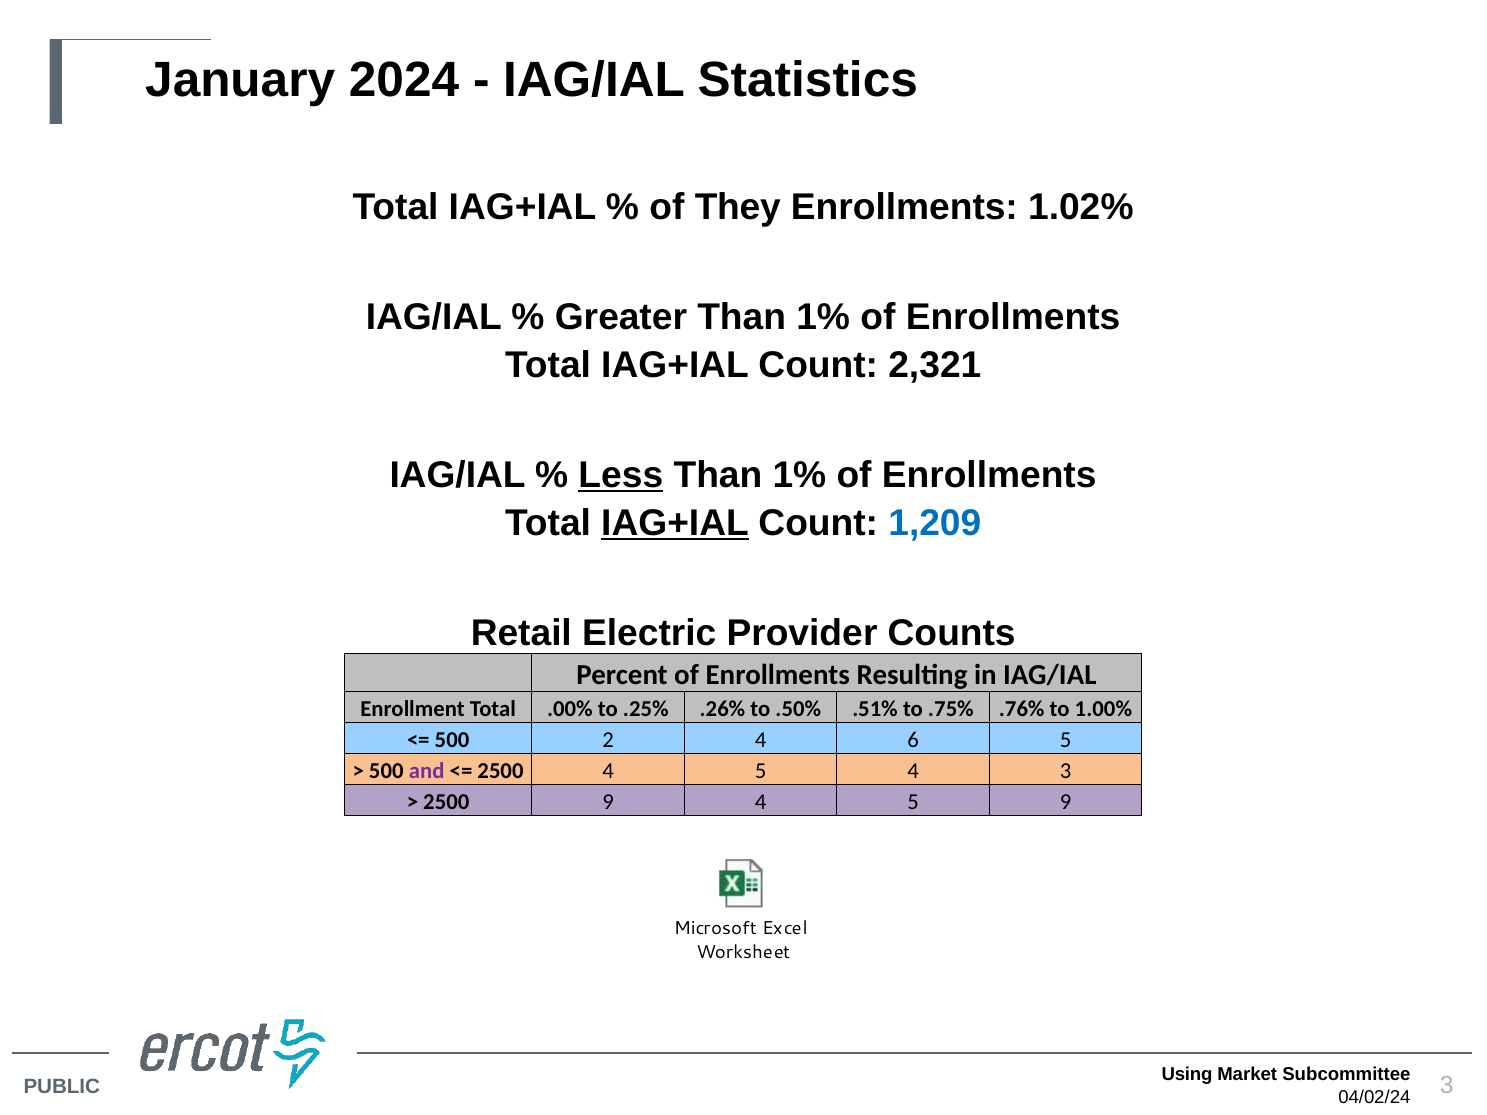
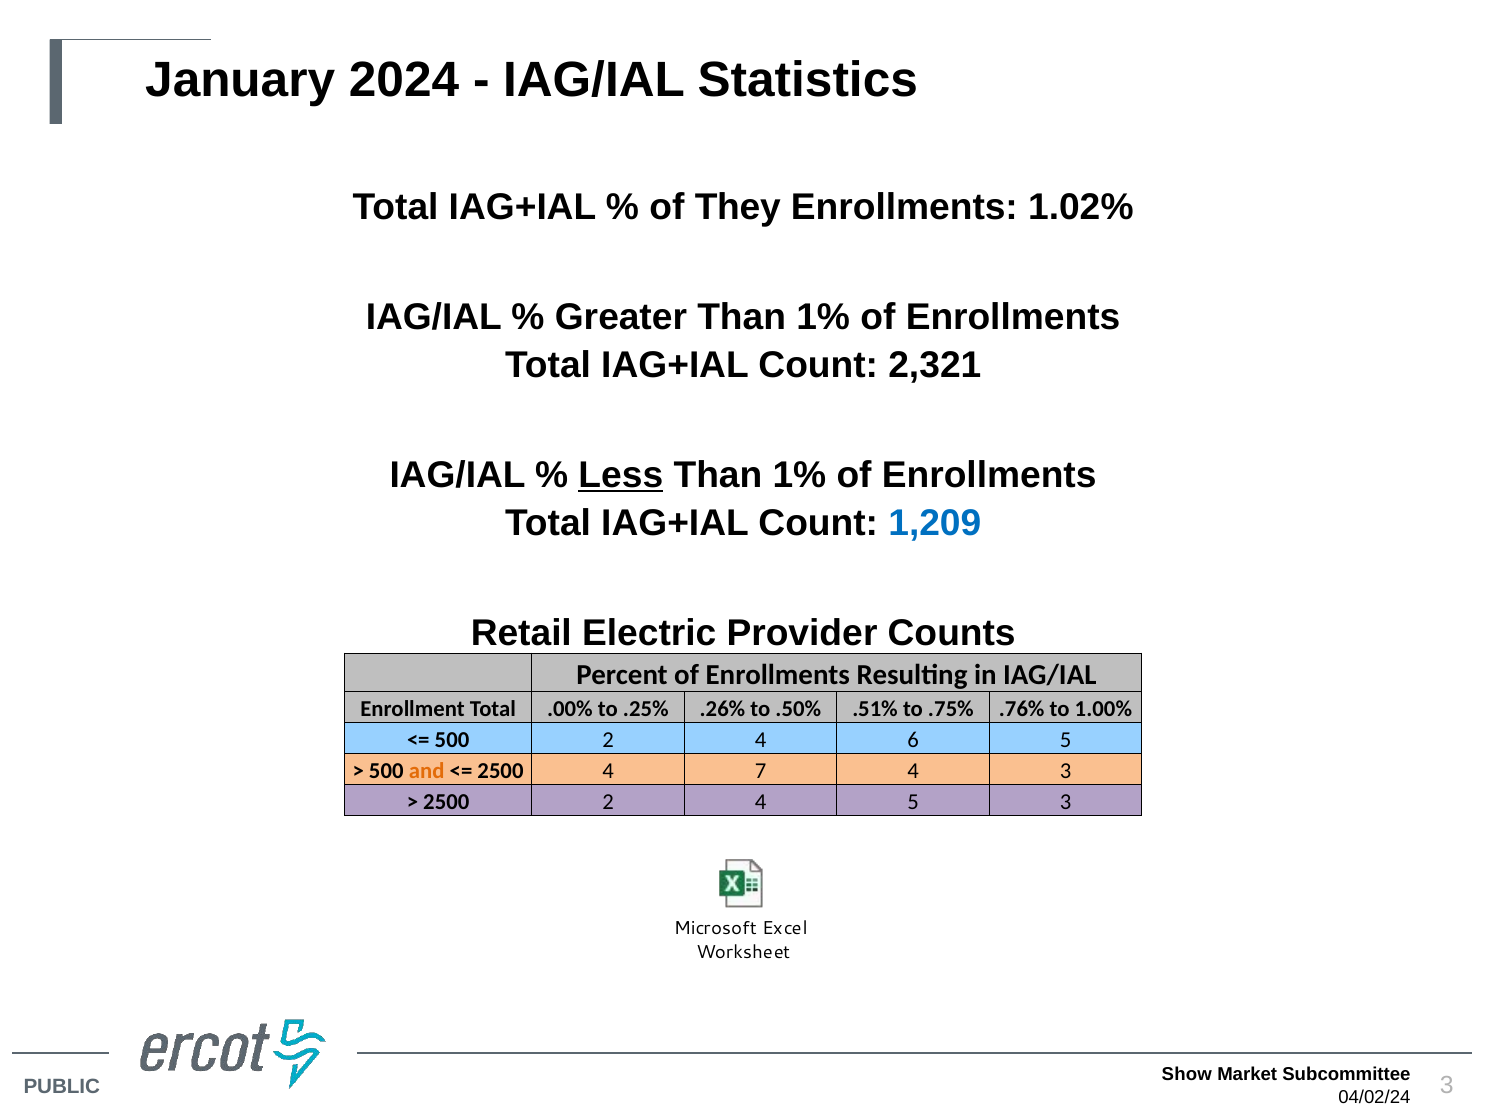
IAG+IAL underline: present -> none (675, 523)
and colour: purple -> orange (427, 771)
2500 4 5: 5 -> 7 (761, 771)
2500 9: 9 -> 2 (608, 802)
5 9: 9 -> 3 (1066, 802)
Using: Using -> Show (1187, 1075)
